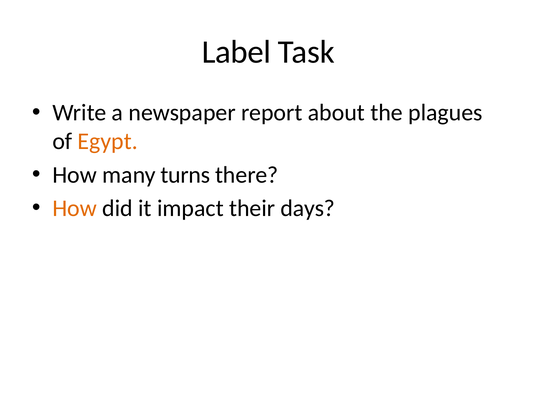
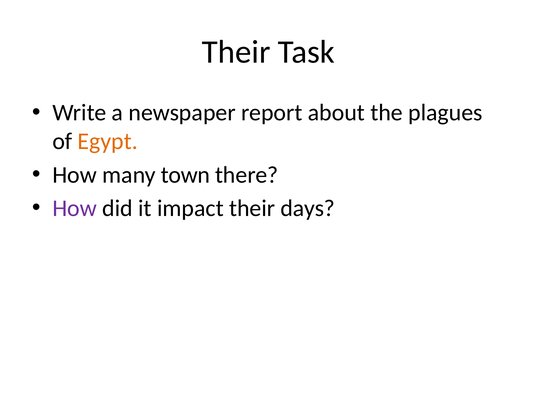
Label: Label -> Their (236, 52)
turns: turns -> town (185, 175)
How colour: orange -> purple (75, 208)
